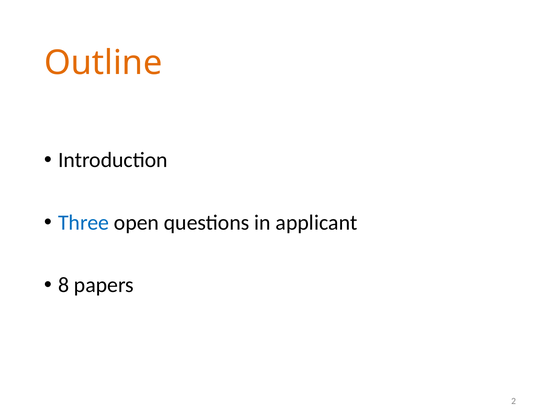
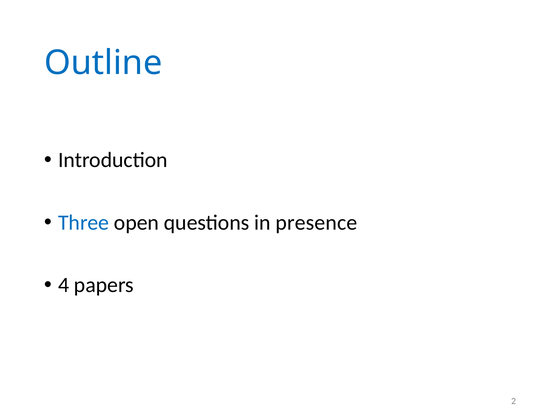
Outline colour: orange -> blue (103, 63)
applicant: applicant -> presence (316, 223)
8: 8 -> 4 (64, 285)
